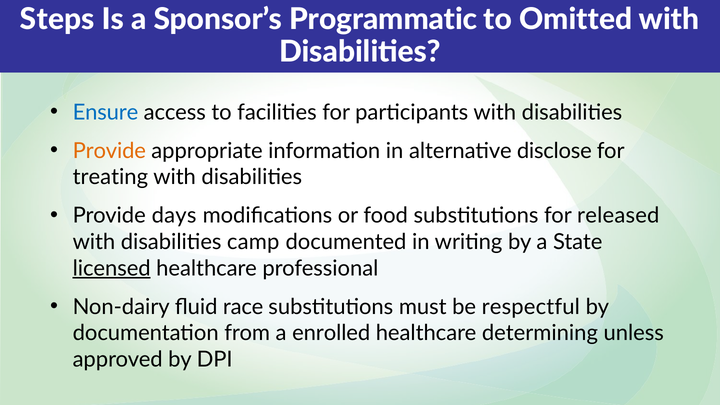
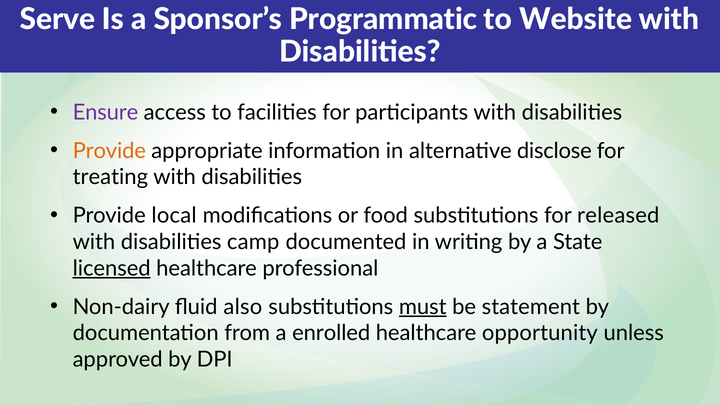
Steps: Steps -> Serve (58, 20)
Omitted: Omitted -> Website (576, 20)
Ensure colour: blue -> purple (105, 112)
days: days -> local (174, 216)
race: race -> also (243, 307)
must underline: none -> present (423, 307)
respectful: respectful -> statement (531, 307)
determining: determining -> opportunity (540, 333)
